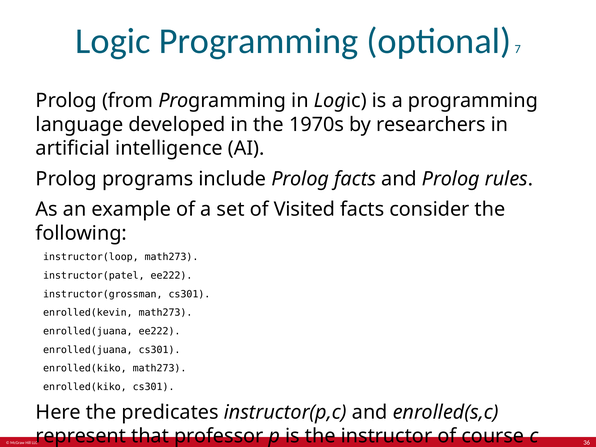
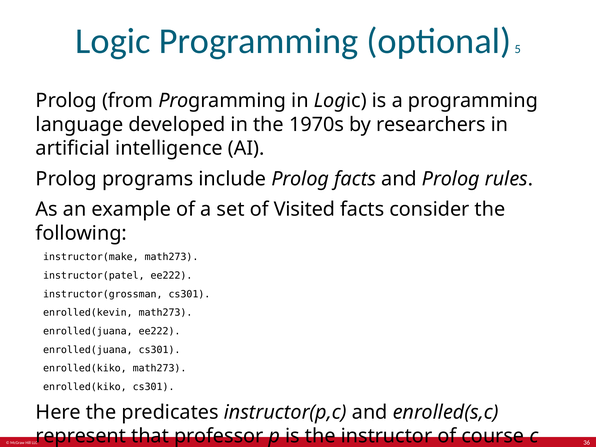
7: 7 -> 5 (518, 49)
instructor(loop: instructor(loop -> instructor(make (91, 257)
